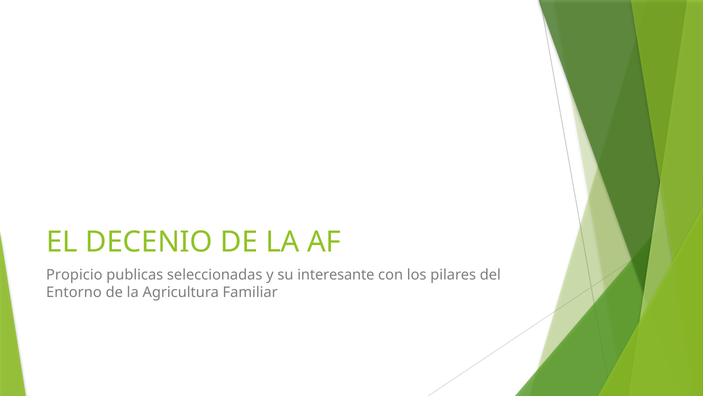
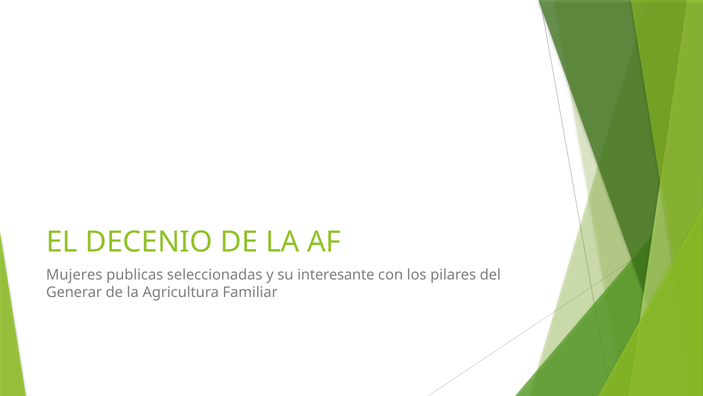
Propicio: Propicio -> Mujeres (74, 274)
Entorno: Entorno -> Generar (74, 292)
